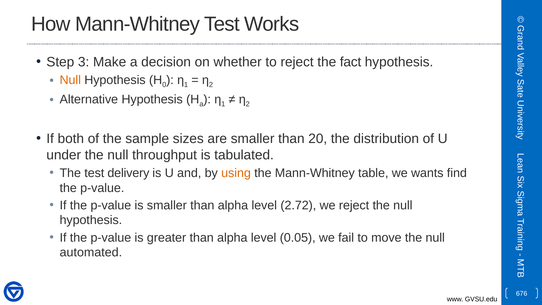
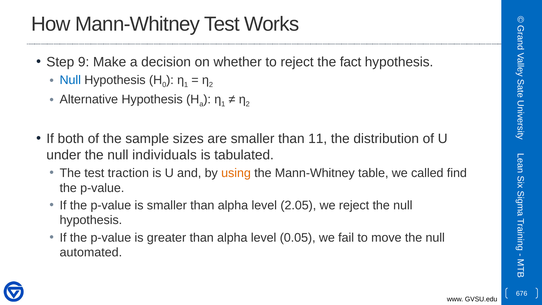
3: 3 -> 9 (84, 62)
Null colour: orange -> blue (70, 80)
20: 20 -> 11 (318, 139)
throughput: throughput -> individuals (165, 155)
delivery: delivery -> traction (128, 173)
wants: wants -> called (427, 173)
2.72: 2.72 -> 2.05 (298, 205)
